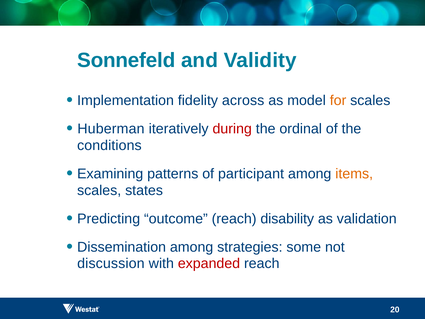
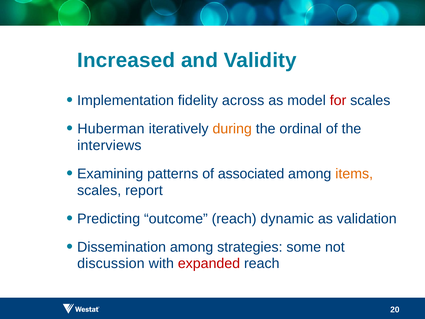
Sonnefeld: Sonnefeld -> Increased (126, 60)
for colour: orange -> red (338, 101)
during colour: red -> orange (232, 129)
conditions: conditions -> interviews (109, 145)
participant: participant -> associated (251, 174)
states: states -> report (144, 190)
disability: disability -> dynamic (287, 219)
